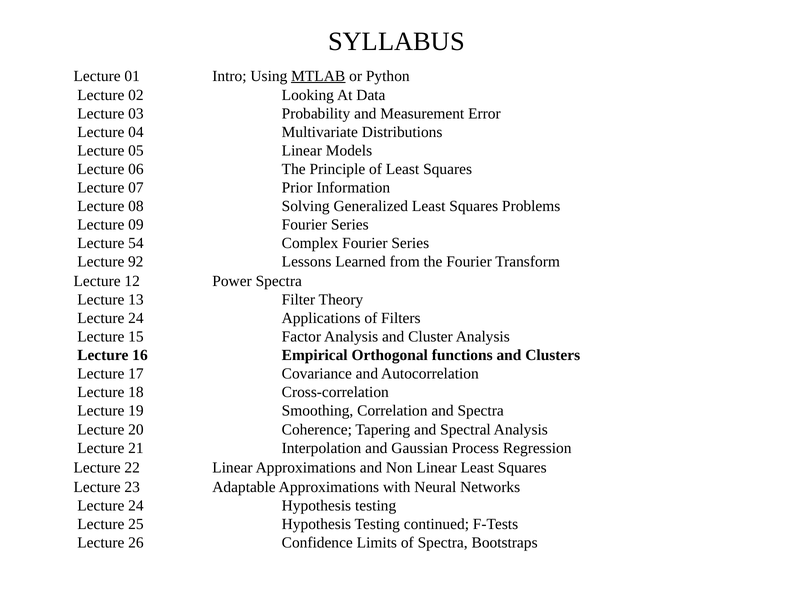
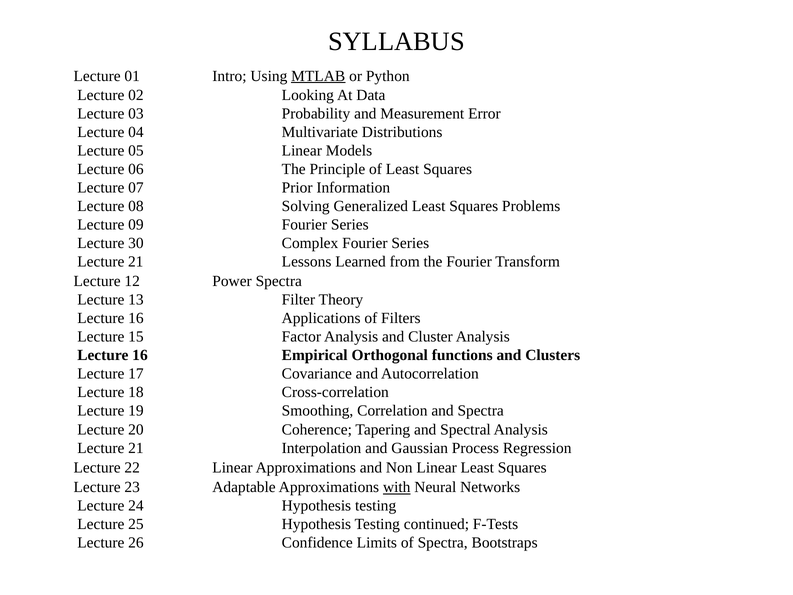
54: 54 -> 30 (136, 243)
92: 92 -> 21 (136, 262)
24: 24 -> 16 (136, 318)
with underline: none -> present (397, 487)
